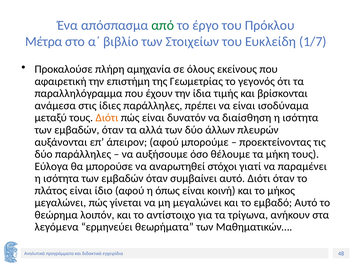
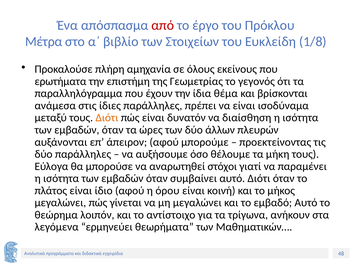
από colour: green -> red (163, 25)
1/7: 1/7 -> 1/8 (313, 42)
αφαιρετική: αφαιρετική -> ερωτήματα (60, 81)
τιμής: τιμής -> θέμα (226, 93)
αλλά: αλλά -> ώρες (151, 130)
όπως: όπως -> όρου (167, 191)
